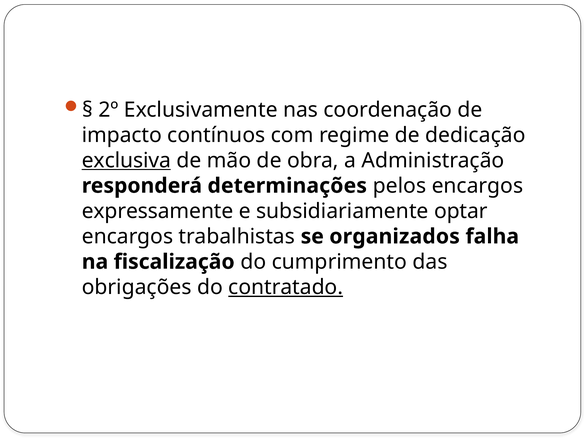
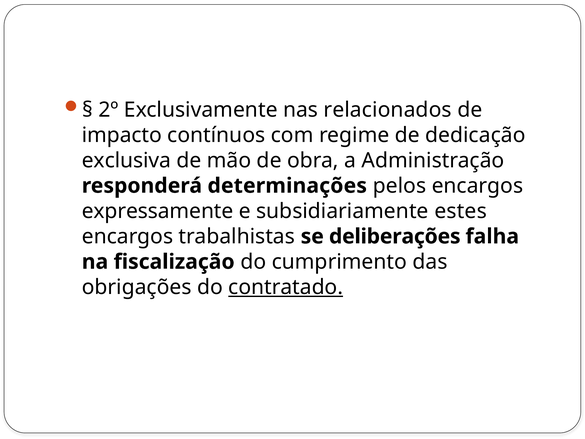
coordenação: coordenação -> relacionados (388, 110)
exclusiva underline: present -> none (126, 160)
optar: optar -> estes (461, 211)
organizados: organizados -> deliberações (395, 236)
